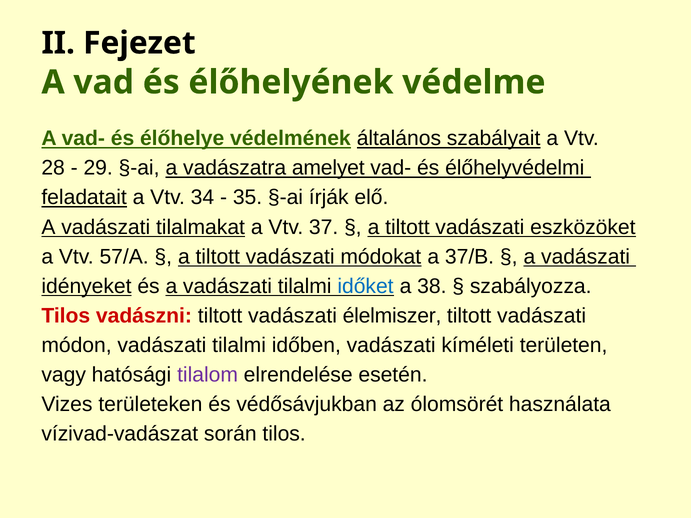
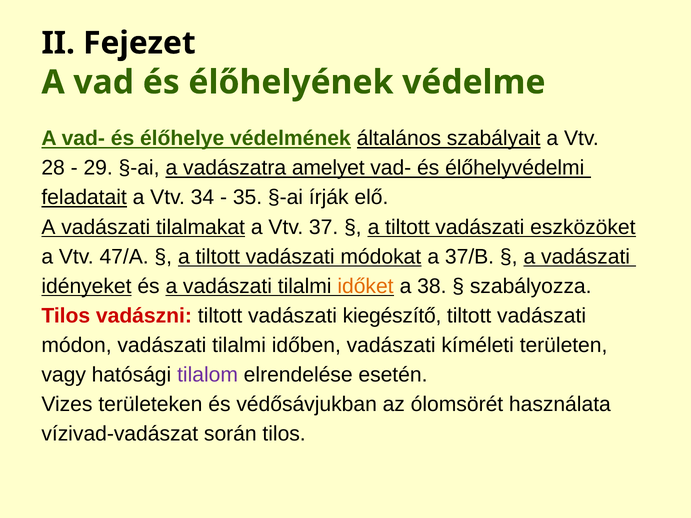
57/A: 57/A -> 47/A (124, 257)
időket colour: blue -> orange (365, 286)
élelmiszer: élelmiszer -> kiegészítő (392, 316)
